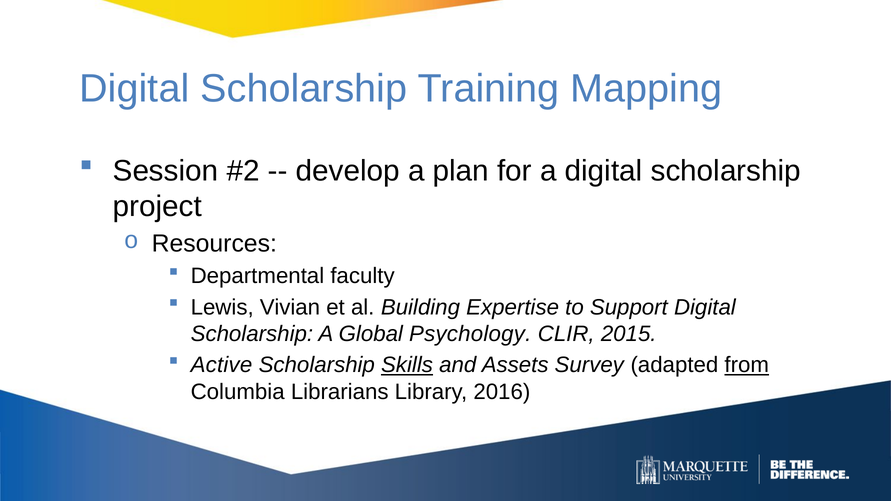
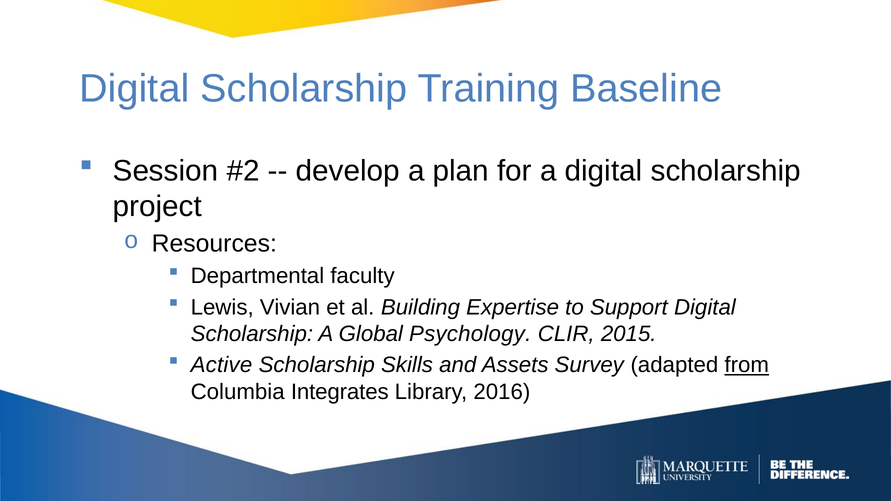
Mapping: Mapping -> Baseline (646, 89)
Skills underline: present -> none (407, 365)
Librarians: Librarians -> Integrates (340, 392)
